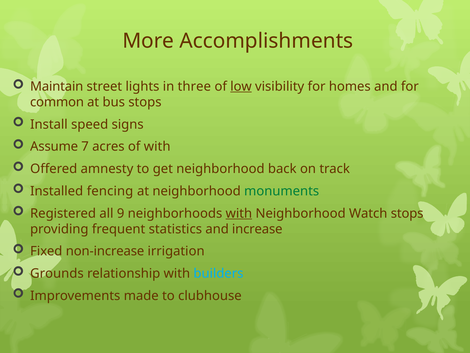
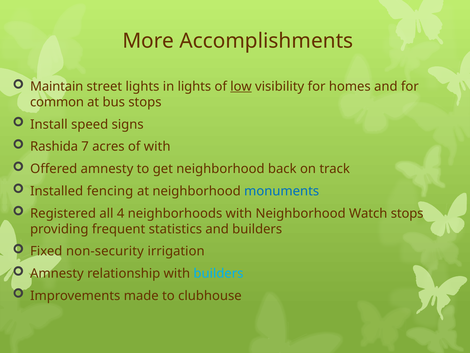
in three: three -> lights (194, 86)
Assume: Assume -> Rashida (54, 146)
monuments colour: green -> blue (282, 191)
9: 9 -> 4 (121, 213)
with underline: present -> none (239, 213)
and increase: increase -> builders (257, 229)
non-increase: non-increase -> non-security (105, 251)
Grounds: Grounds -> Amnesty (57, 273)
